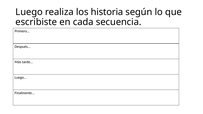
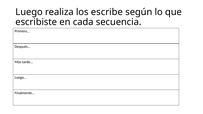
historia: historia -> escribe (107, 12)
